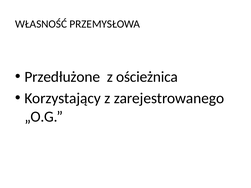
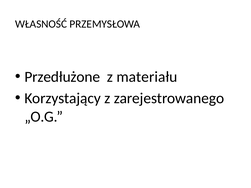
ościeżnica: ościeżnica -> materiału (147, 77)
